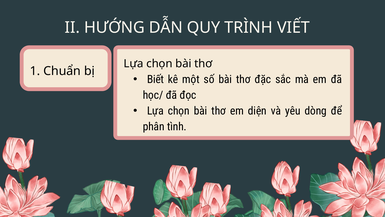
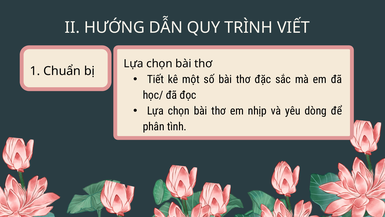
Biết: Biết -> Tiết (156, 79)
diện: diện -> nhịp (257, 111)
